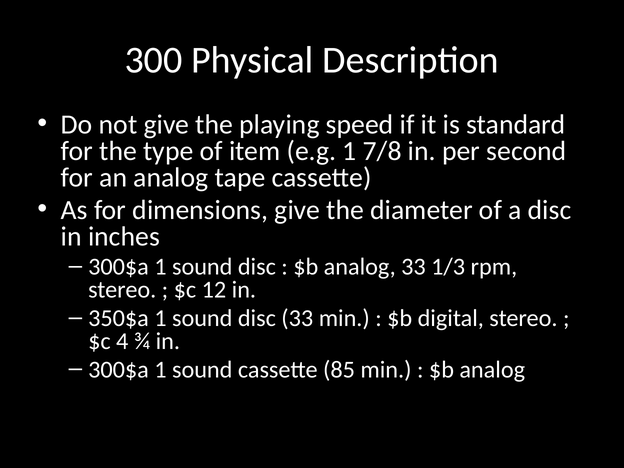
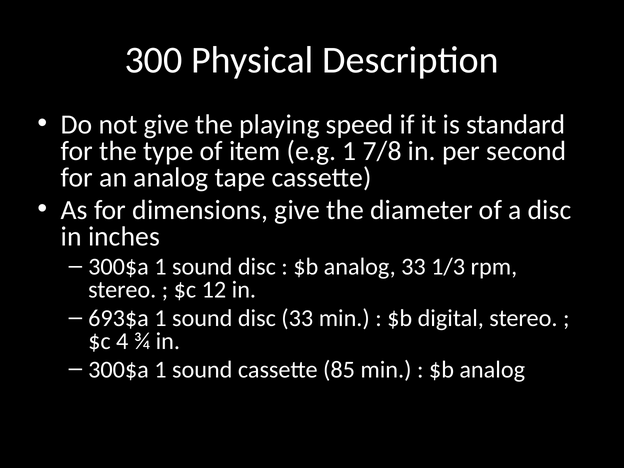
350$a: 350$a -> 693$a (119, 318)
